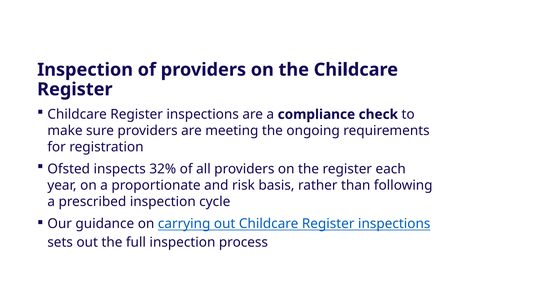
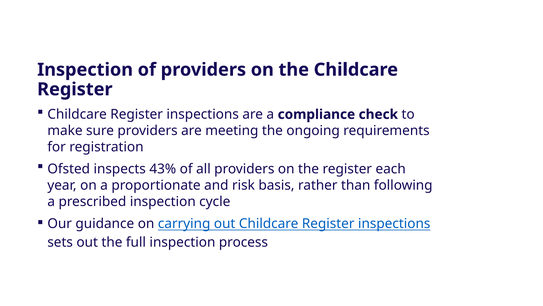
32%: 32% -> 43% (163, 169)
